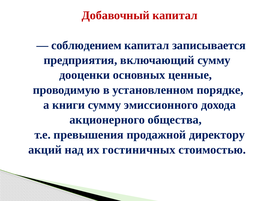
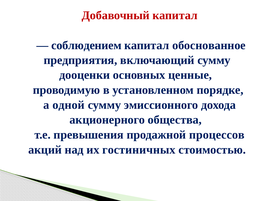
записывается: записывается -> обоснованное (209, 45)
книги: книги -> одной (69, 105)
директору: директору -> процессов (217, 135)
